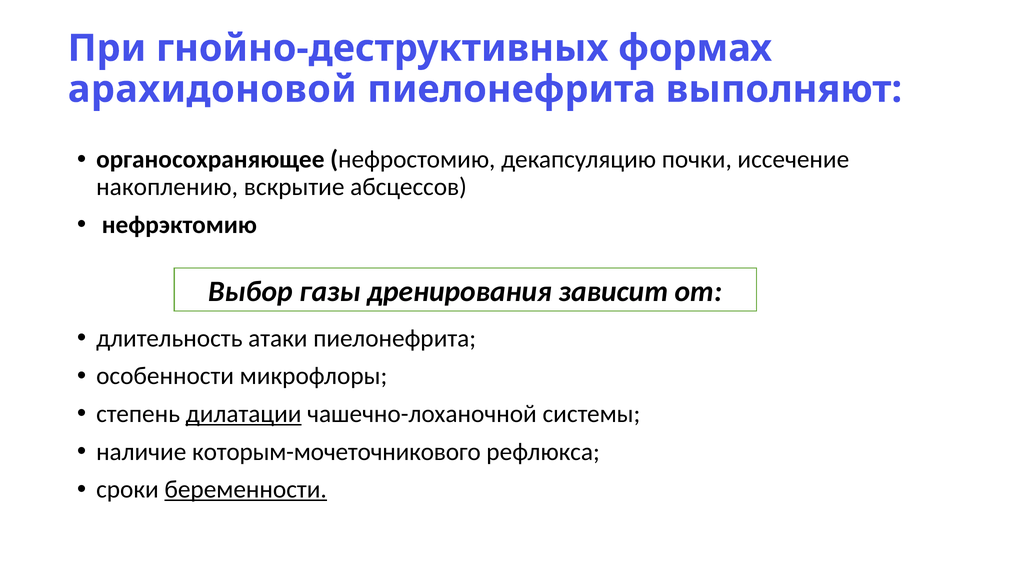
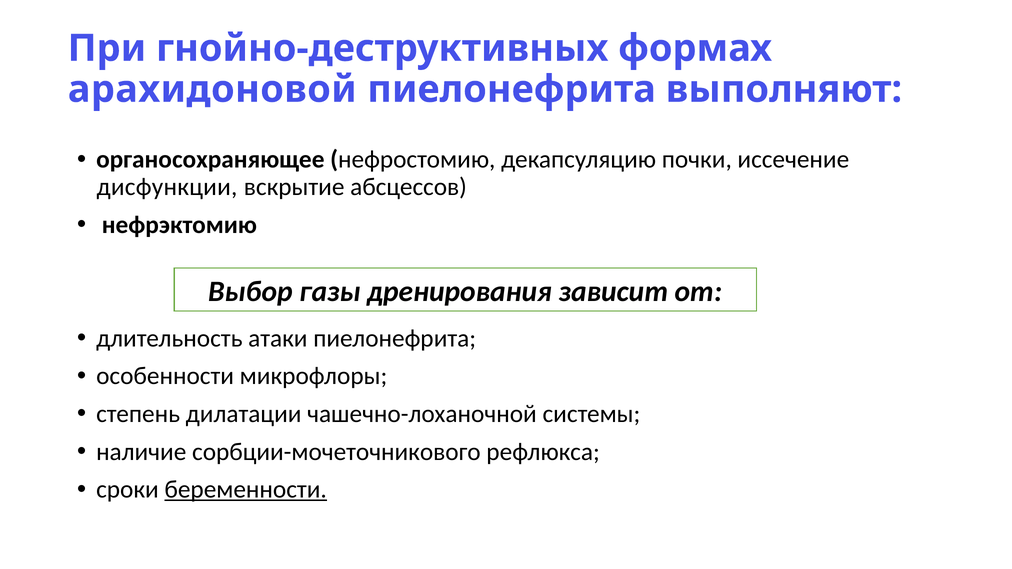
накоплению: накоплению -> дисфункции (167, 187)
дилатации underline: present -> none (244, 414)
которым-мочеточникового: которым-мочеточникового -> сорбции-мочеточникового (336, 452)
